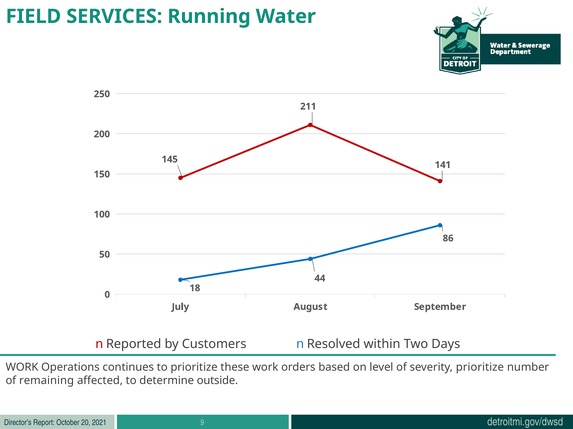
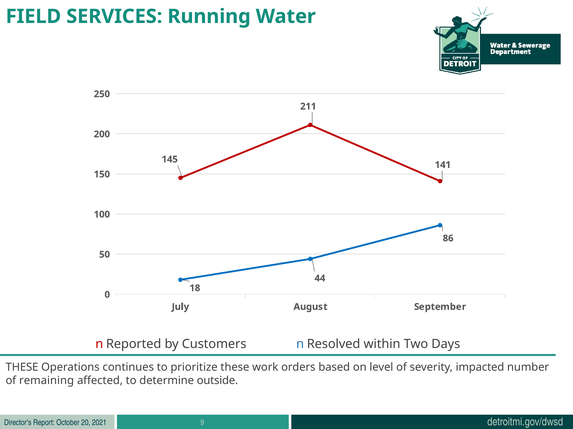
WORK: WORK -> THESE (22, 368)
severity prioritize: prioritize -> impacted (480, 368)
